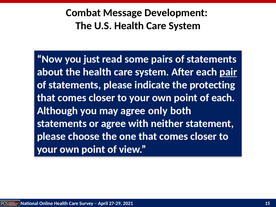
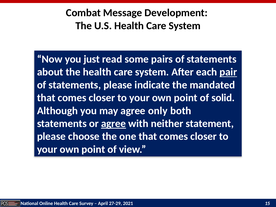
protecting: protecting -> mandated (212, 85)
of each: each -> solid (223, 98)
agree underline: none -> present (114, 124)
